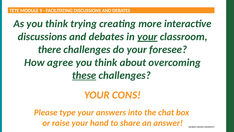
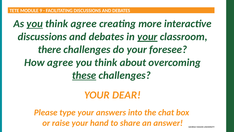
you underline: none -> present (35, 24)
think trying: trying -> agree (84, 24)
CONS: CONS -> DEAR (126, 95)
